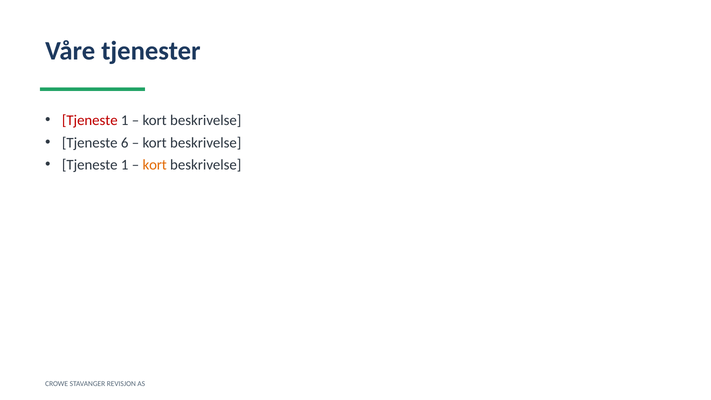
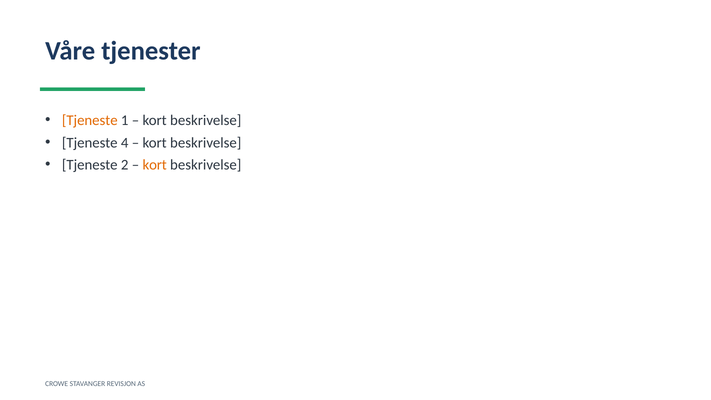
Tjeneste colour: red -> orange (90, 120)
6: 6 -> 4 (125, 143)
1: 1 -> 2 (125, 165)
